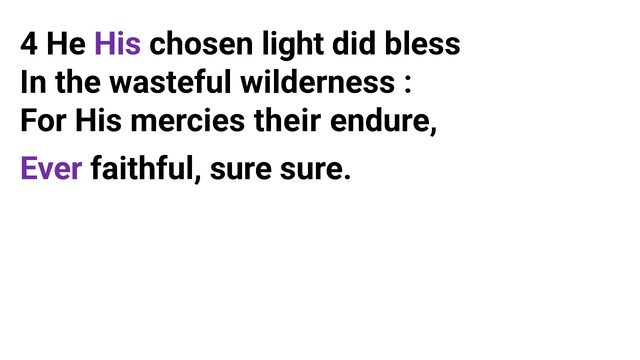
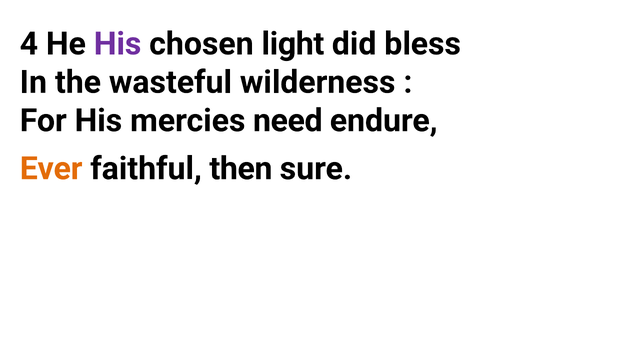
their: their -> need (288, 121)
Ever colour: purple -> orange (51, 169)
faithful sure: sure -> then (241, 169)
